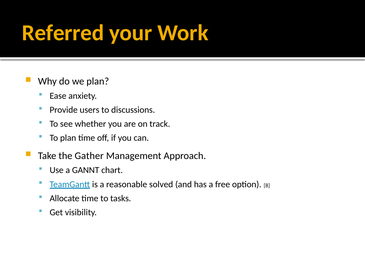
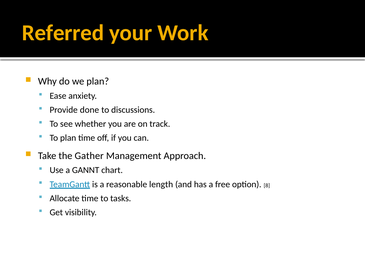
users: users -> done (89, 110)
solved: solved -> length (161, 184)
